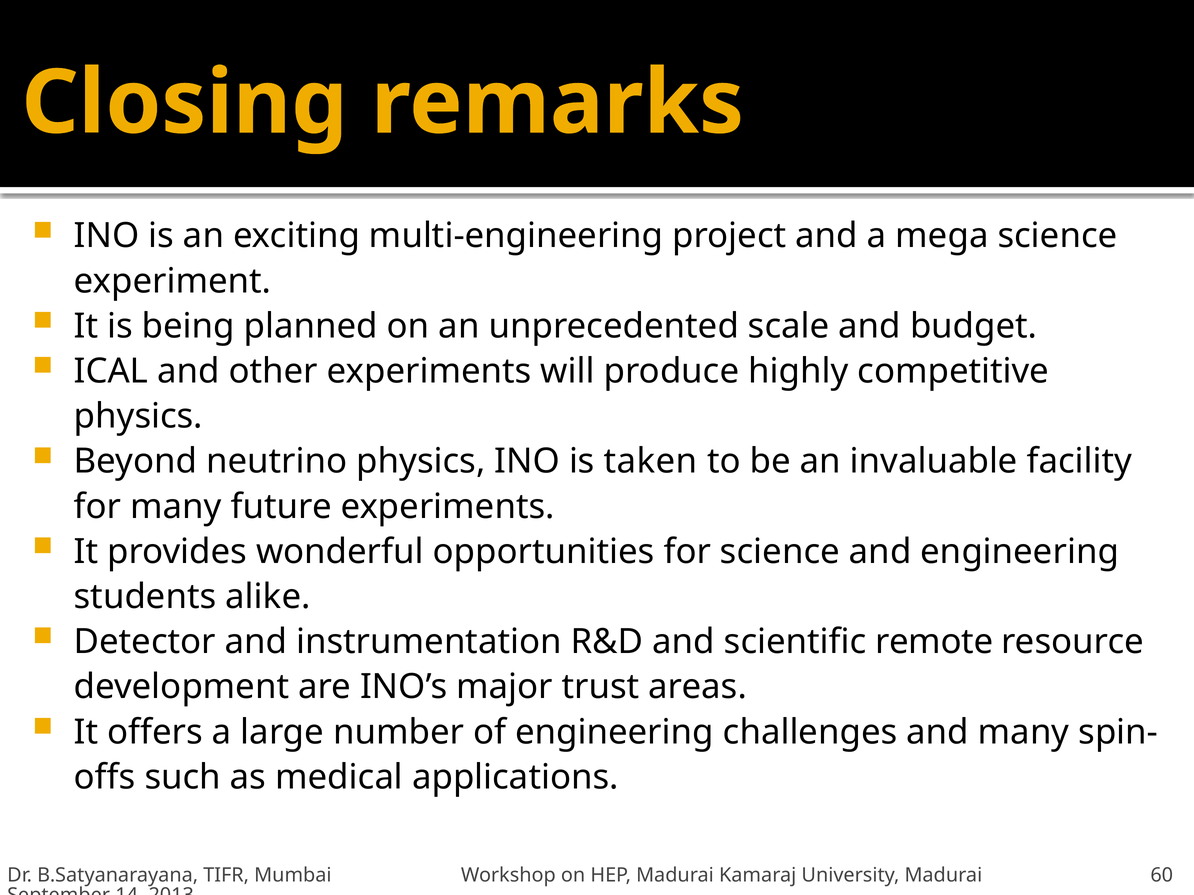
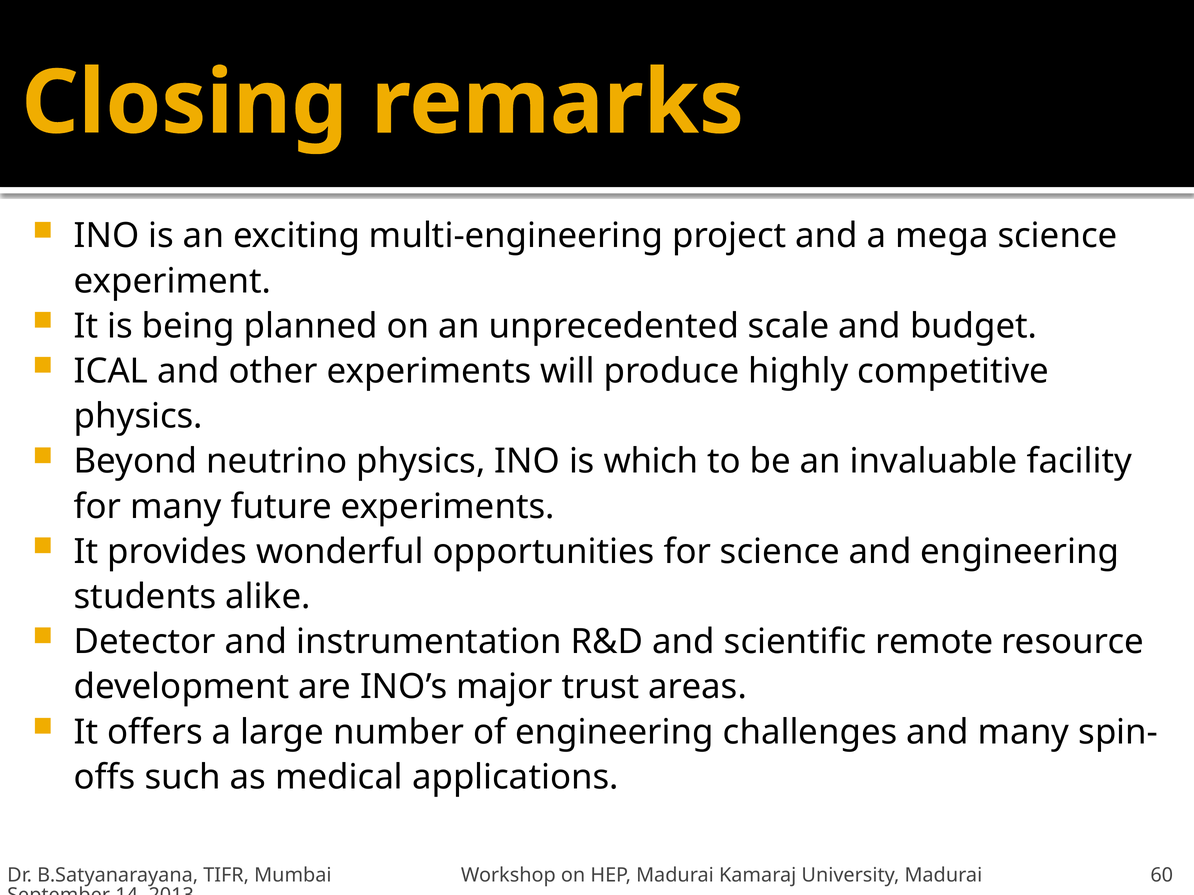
taken: taken -> which (651, 462)
